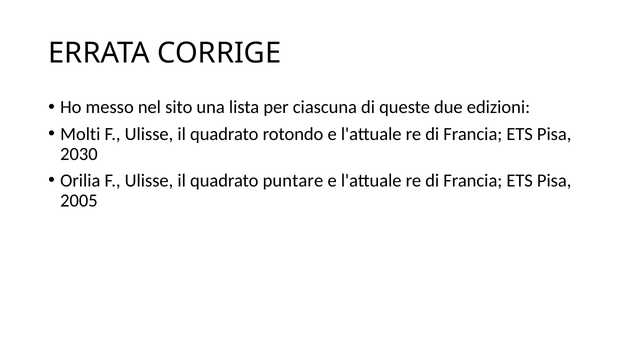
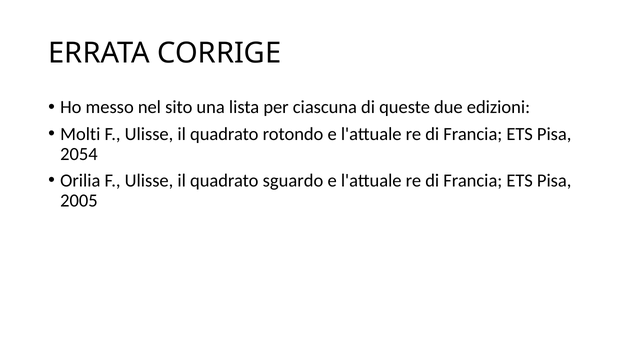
2030: 2030 -> 2054 (79, 154)
puntare: puntare -> sguardo (293, 180)
